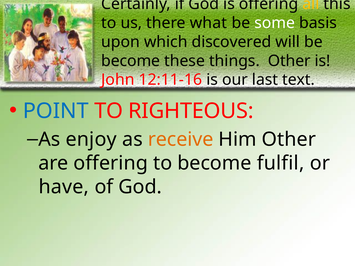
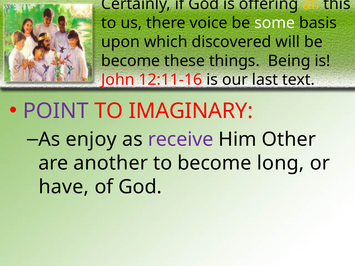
what: what -> voice (209, 23)
things Other: Other -> Being (289, 61)
POINT colour: blue -> purple (56, 111)
RIGHTEOUS: RIGHTEOUS -> IMAGINARY (191, 111)
receive colour: orange -> purple (181, 140)
are offering: offering -> another (111, 163)
fulfil: fulfil -> long (281, 163)
